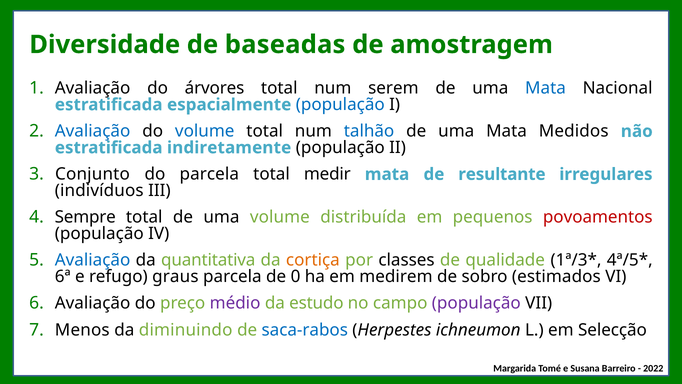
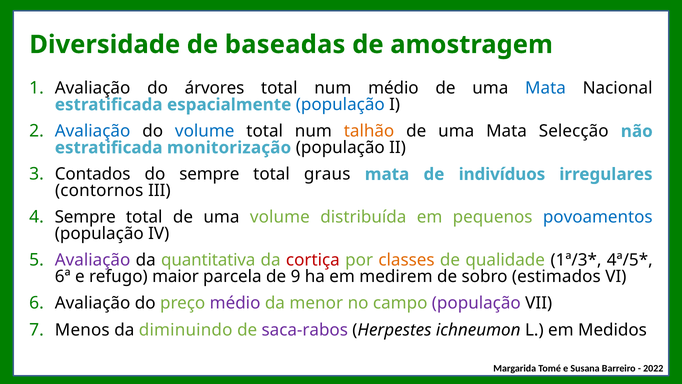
num serem: serem -> médio (393, 88)
talhão colour: blue -> orange (369, 131)
Medidos: Medidos -> Selecção (574, 131)
indiretamente: indiretamente -> monitorização (229, 148)
Conjunto: Conjunto -> Contados (93, 174)
do parcela: parcela -> sempre (209, 174)
medir: medir -> graus (327, 174)
resultante: resultante -> indivíduos (502, 174)
indivíduos: indivíduos -> contornos (99, 190)
povoamentos colour: red -> blue (598, 217)
Avaliação colour: blue -> purple (93, 260)
cortiça colour: orange -> red (313, 260)
classes colour: black -> orange (407, 260)
graus: graus -> maior (175, 276)
0: 0 -> 9 (296, 276)
estudo: estudo -> menor (316, 303)
saca-rabos colour: blue -> purple (305, 330)
Selecção: Selecção -> Medidos (612, 330)
